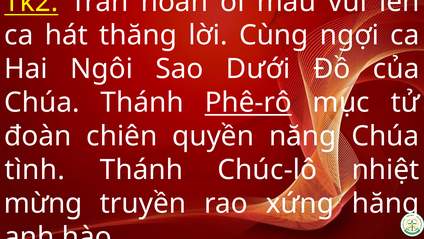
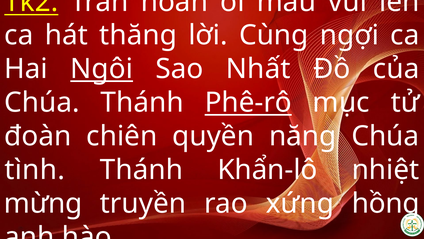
Ngôi underline: none -> present (102, 69)
Dưới: Dưới -> Nhất (258, 69)
Chúc-lô: Chúc-lô -> Khẩn-lô (267, 170)
hăng: hăng -> hồng (386, 203)
